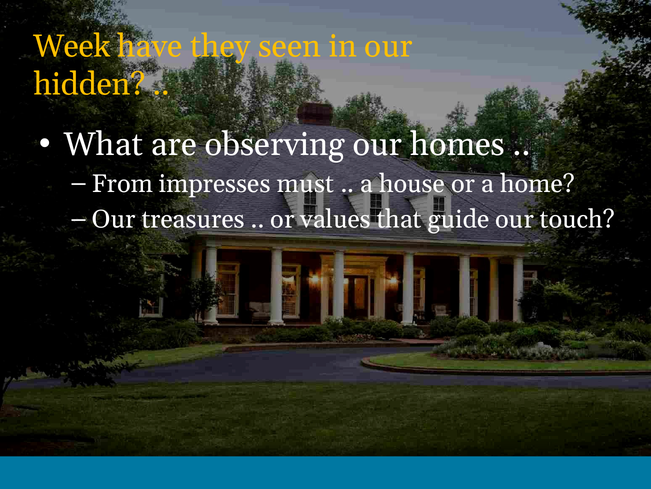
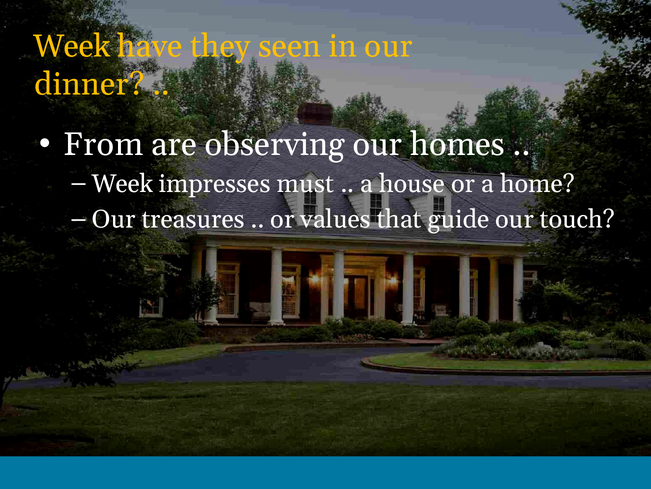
hidden: hidden -> dinner (89, 84)
What: What -> From (103, 144)
From: From -> Week (122, 184)
